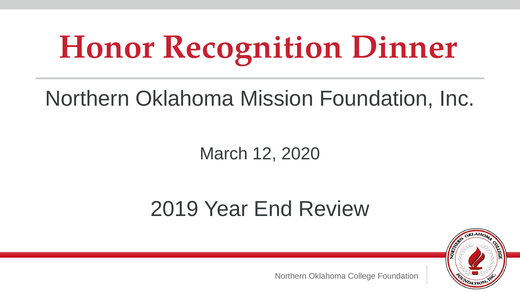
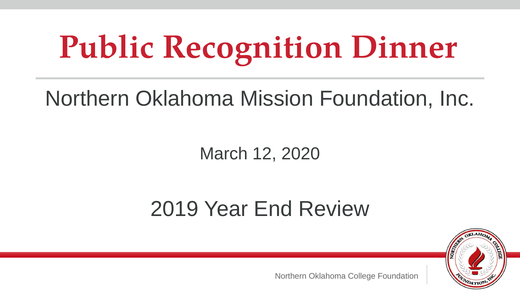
Honor: Honor -> Public (107, 47)
